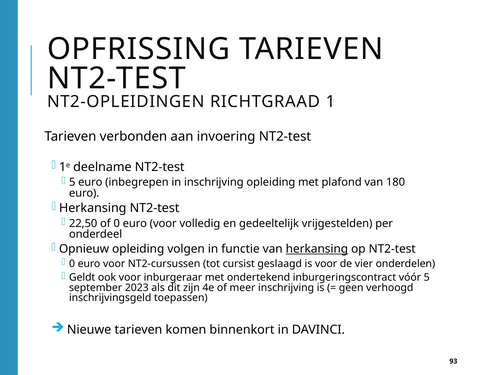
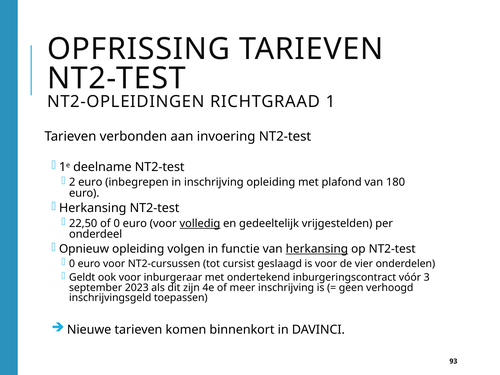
5: 5 -> 2 (72, 182)
volledig underline: none -> present (200, 223)
vóór 5: 5 -> 3 (427, 277)
